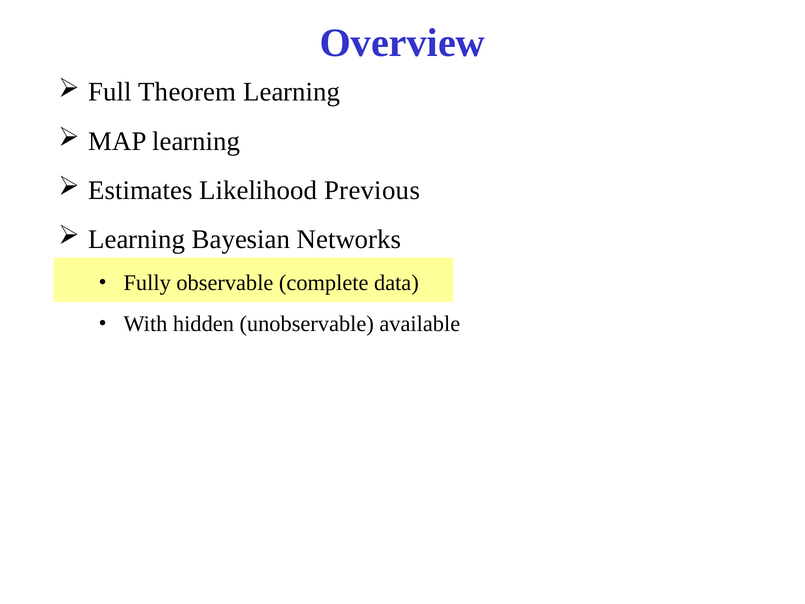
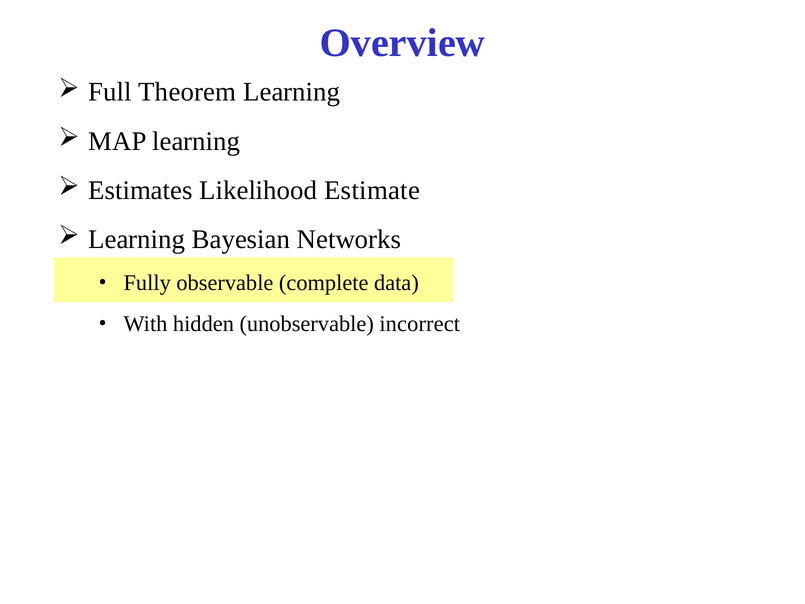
Previous: Previous -> Estimate (372, 190)
available: available -> incorrect (420, 324)
